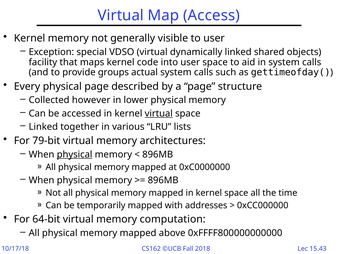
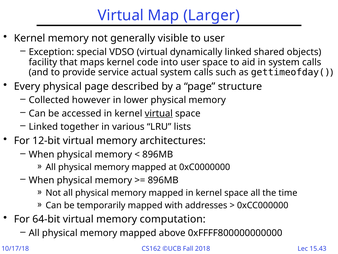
Access: Access -> Larger (212, 15)
groups: groups -> service (113, 72)
79-bit: 79-bit -> 12-bit (46, 140)
physical underline: present -> none (75, 154)
